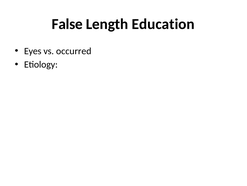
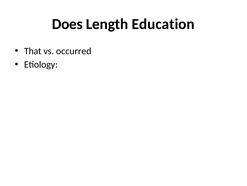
False: False -> Does (67, 24)
Eyes: Eyes -> That (33, 51)
